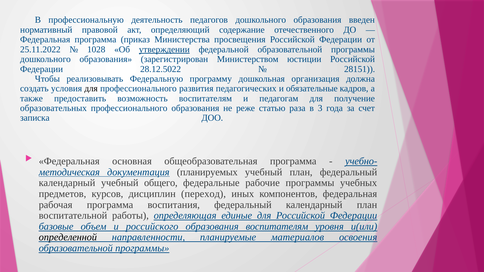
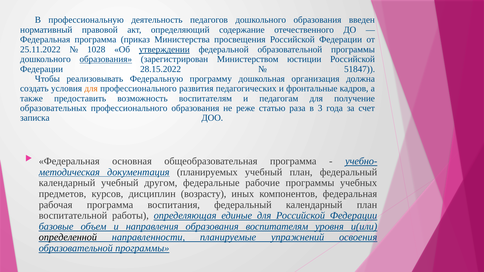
образования underline: none -> present (106, 59)
28.12.5022: 28.12.5022 -> 28.15.2022 (161, 69)
28151: 28151 -> 51847 (360, 69)
для colour: black -> orange (91, 89)
обязательные: обязательные -> фронтальные (312, 89)
общего: общего -> другом (161, 183)
переход: переход -> возрасту (204, 194)
российского: российского -> направления (152, 227)
материалов: материалов -> упражнений (298, 238)
